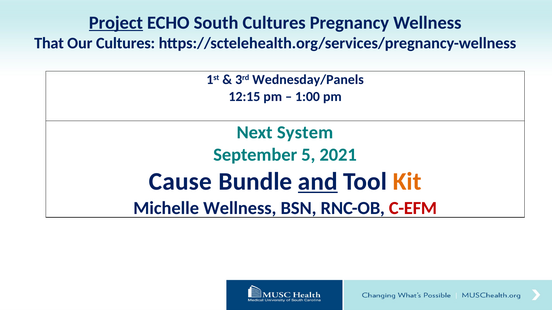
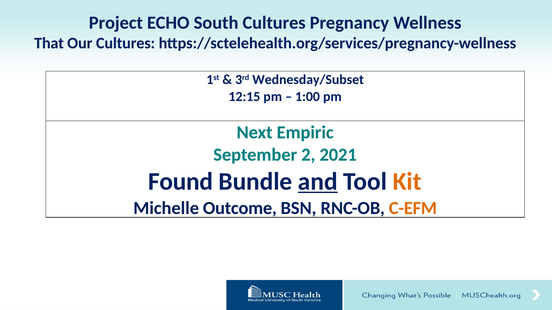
Project underline: present -> none (116, 23)
Wednesday/Panels: Wednesday/Panels -> Wednesday/Subset (308, 80)
System: System -> Empiric (305, 133)
5: 5 -> 2 (308, 155)
Cause: Cause -> Found (181, 182)
Michelle Wellness: Wellness -> Outcome (240, 208)
C-EFM colour: red -> orange (413, 208)
